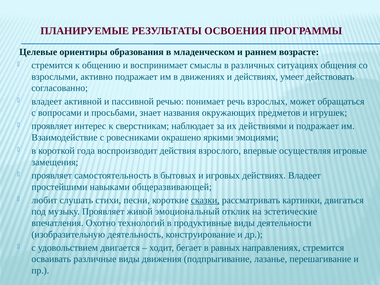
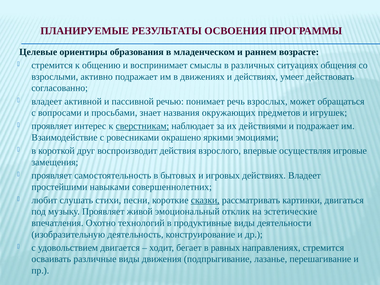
сверстникам underline: none -> present (142, 126)
года: года -> друг (86, 151)
общеразвивающей: общеразвивающей -> совершеннолетних (172, 187)
